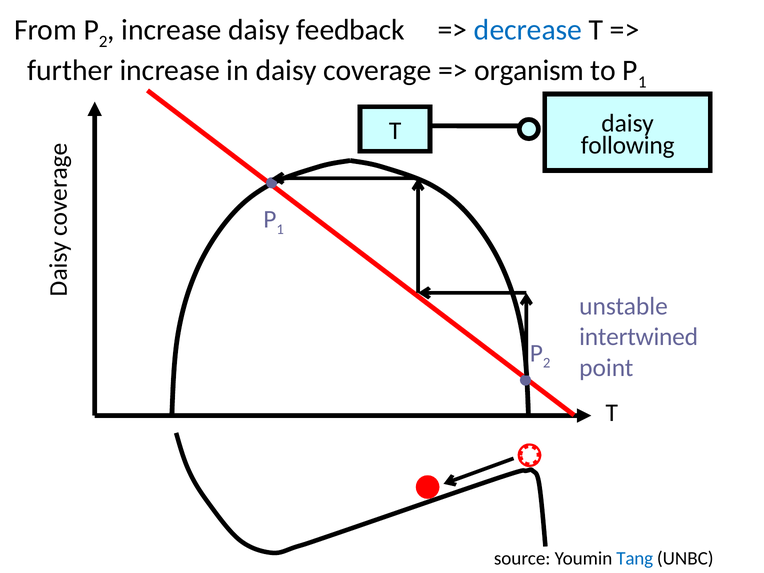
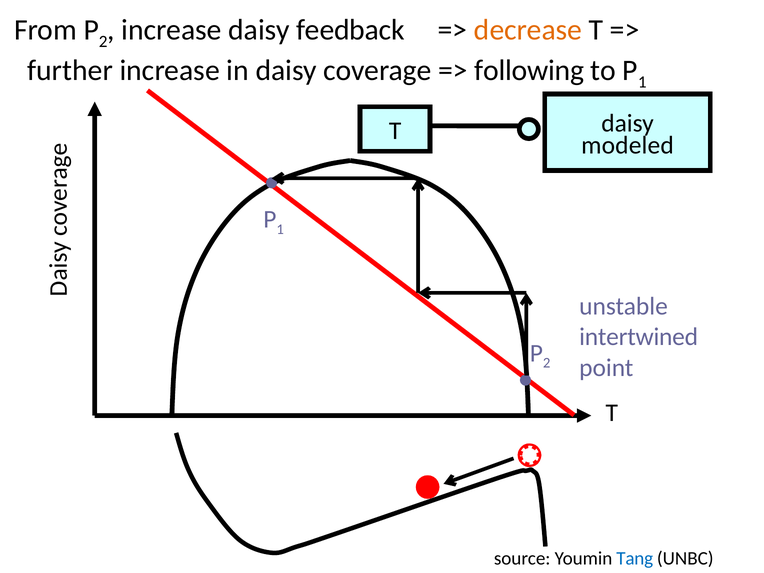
decrease colour: blue -> orange (528, 30)
organism: organism -> following (529, 71)
following: following -> modeled (627, 145)
